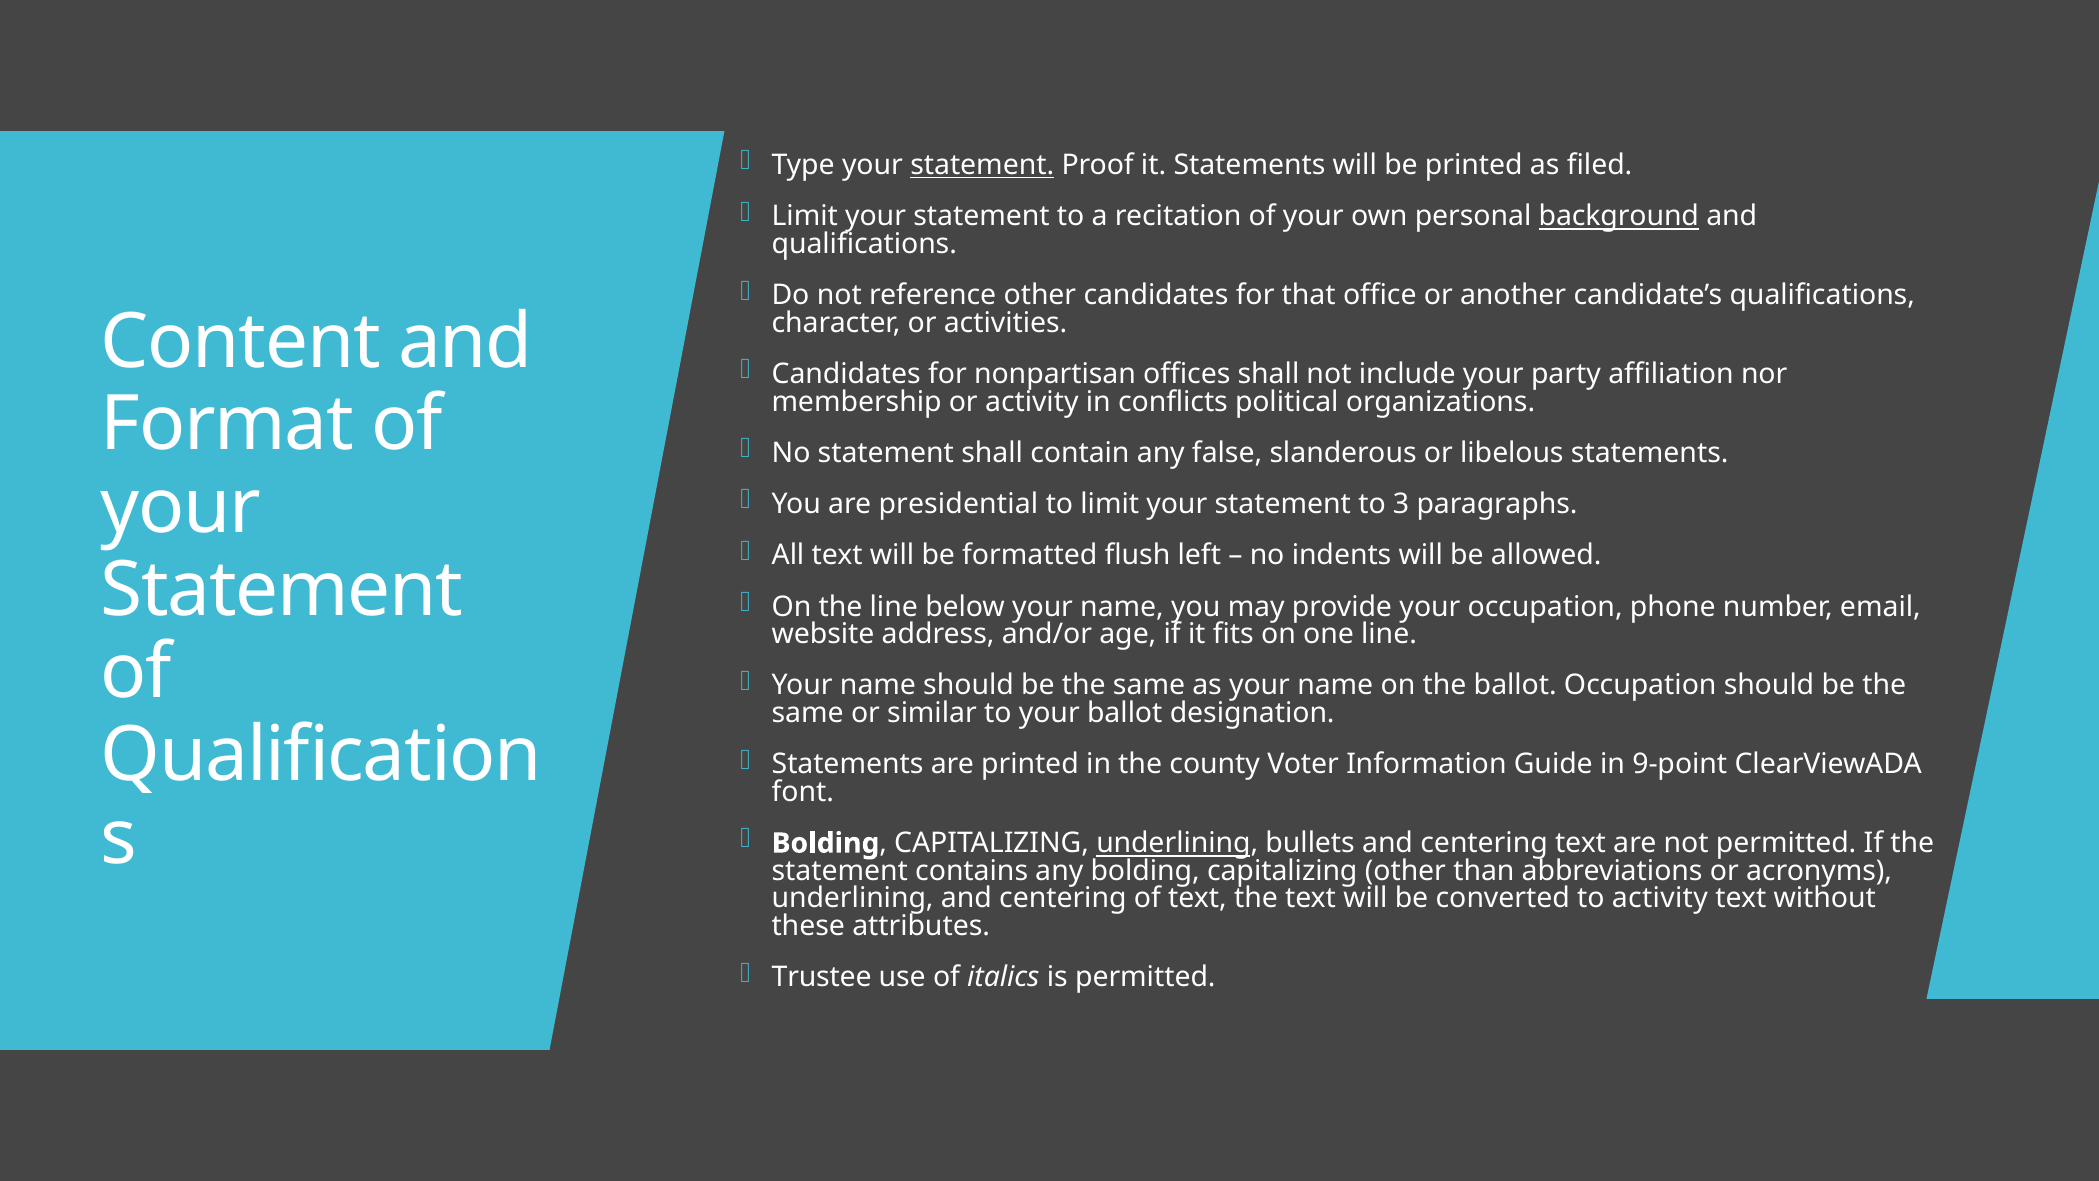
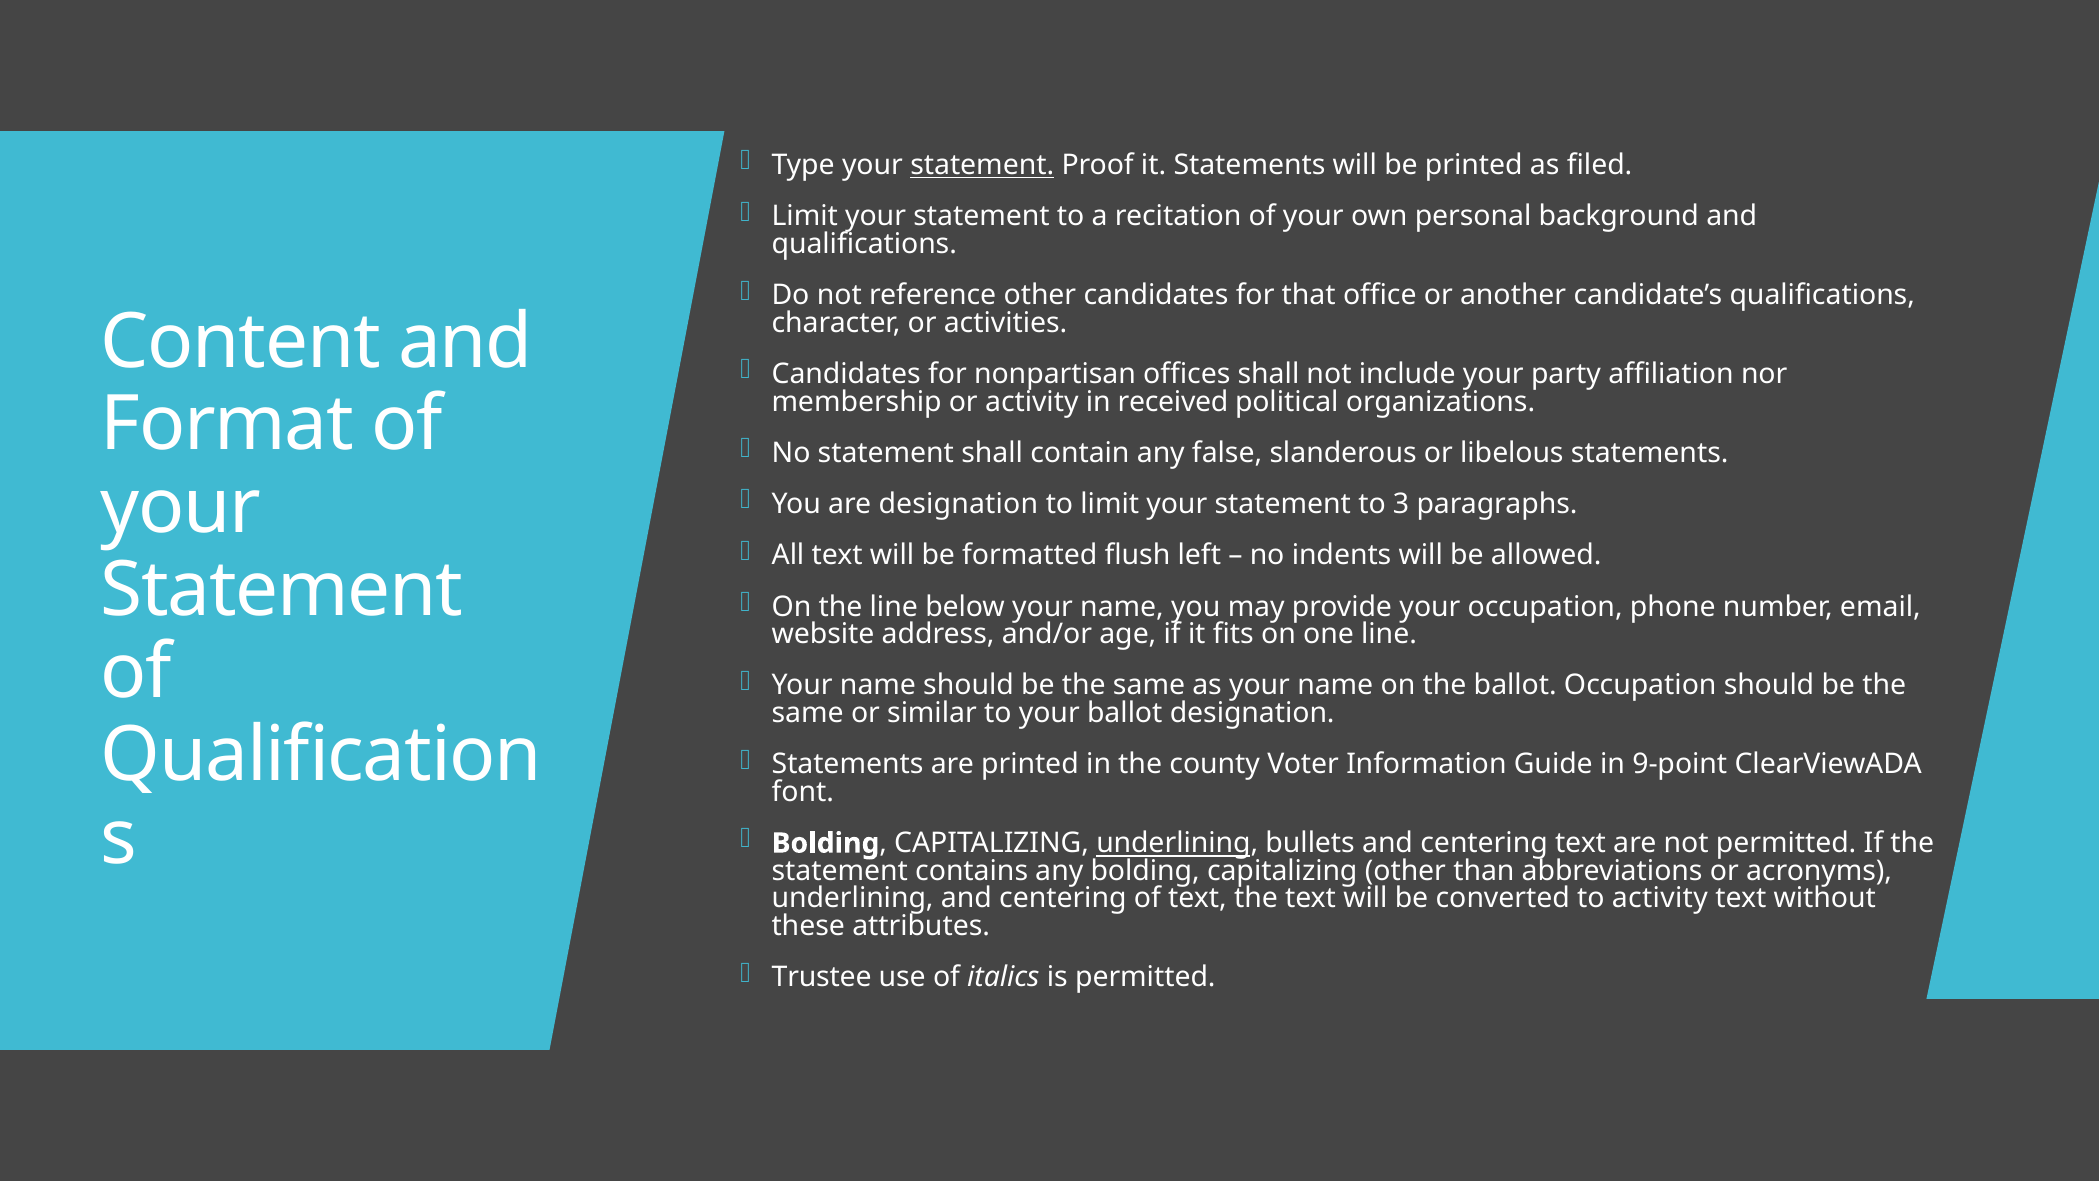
background underline: present -> none (1619, 216)
conflicts: conflicts -> received (1173, 402)
are presidential: presidential -> designation (958, 504)
